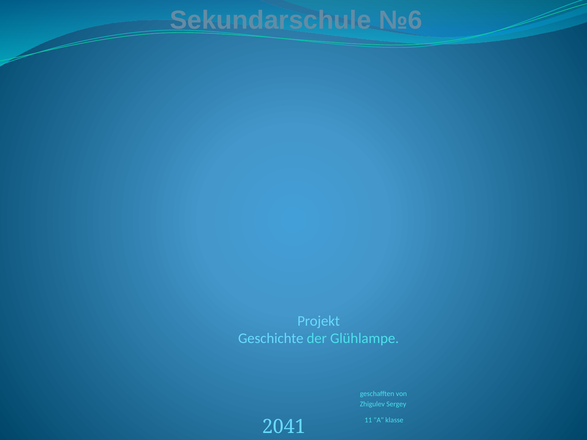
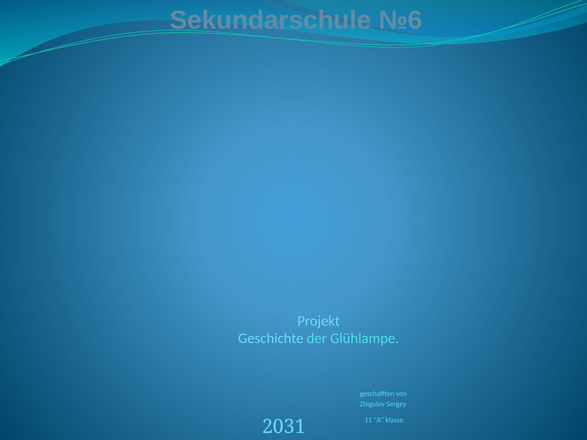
2041: 2041 -> 2031 (284, 427)
